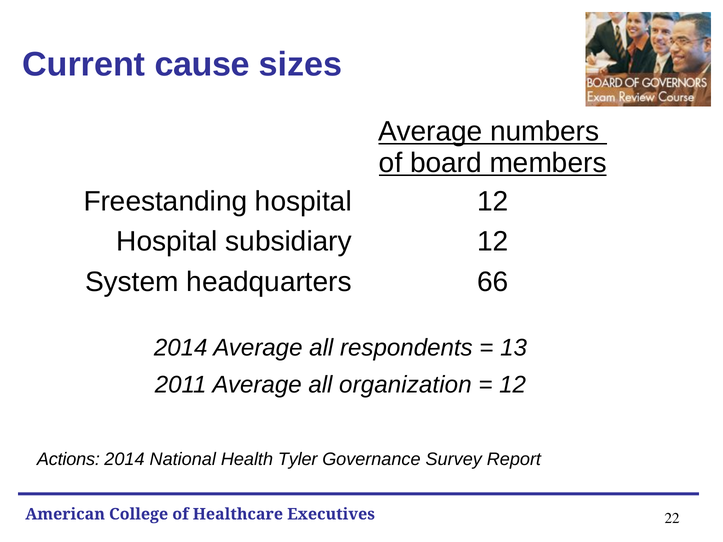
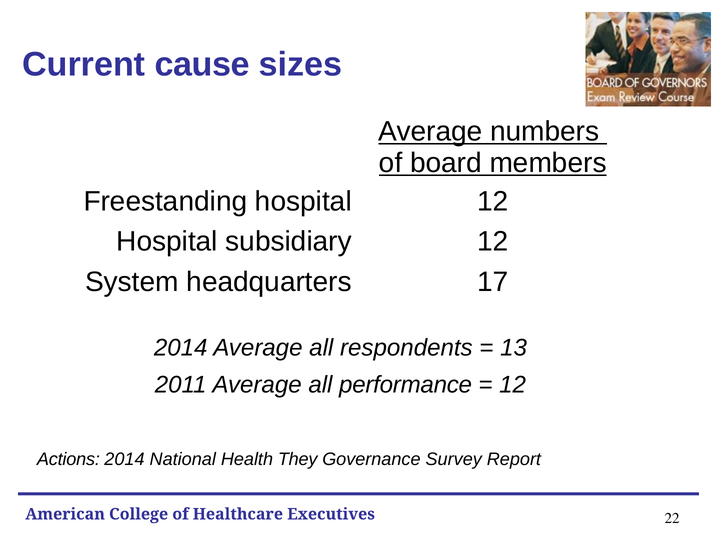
66: 66 -> 17 (493, 282)
organization: organization -> performance (406, 385)
Tyler: Tyler -> They (298, 459)
